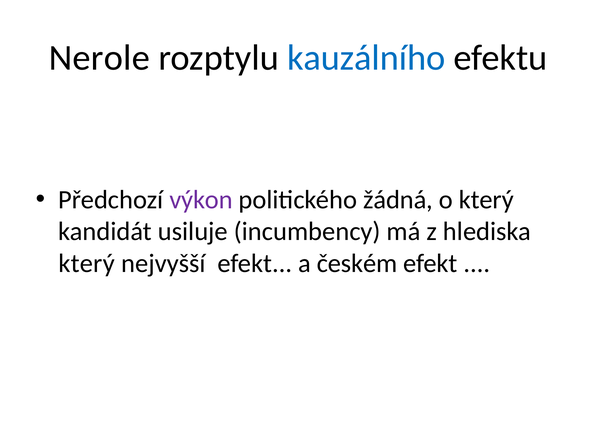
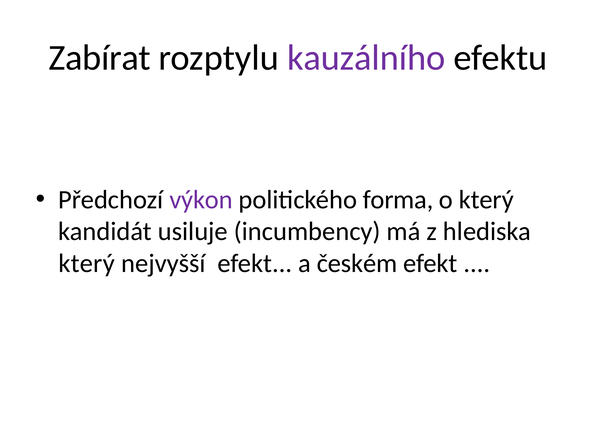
Nerole: Nerole -> Zabírat (100, 58)
kauzálního colour: blue -> purple (366, 58)
žádná: žádná -> forma (398, 200)
